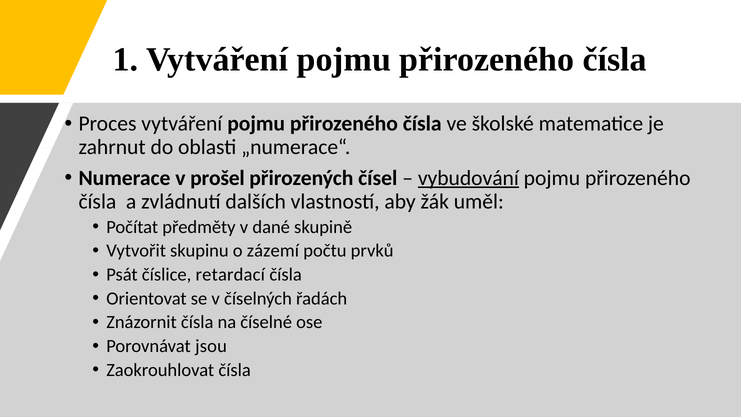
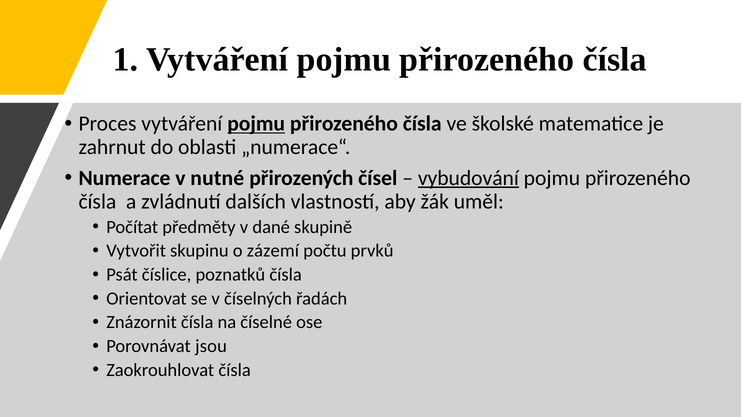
pojmu underline: none -> present (256, 124)
prošel: prošel -> nutné (217, 178)
retardací: retardací -> poznatků (230, 275)
